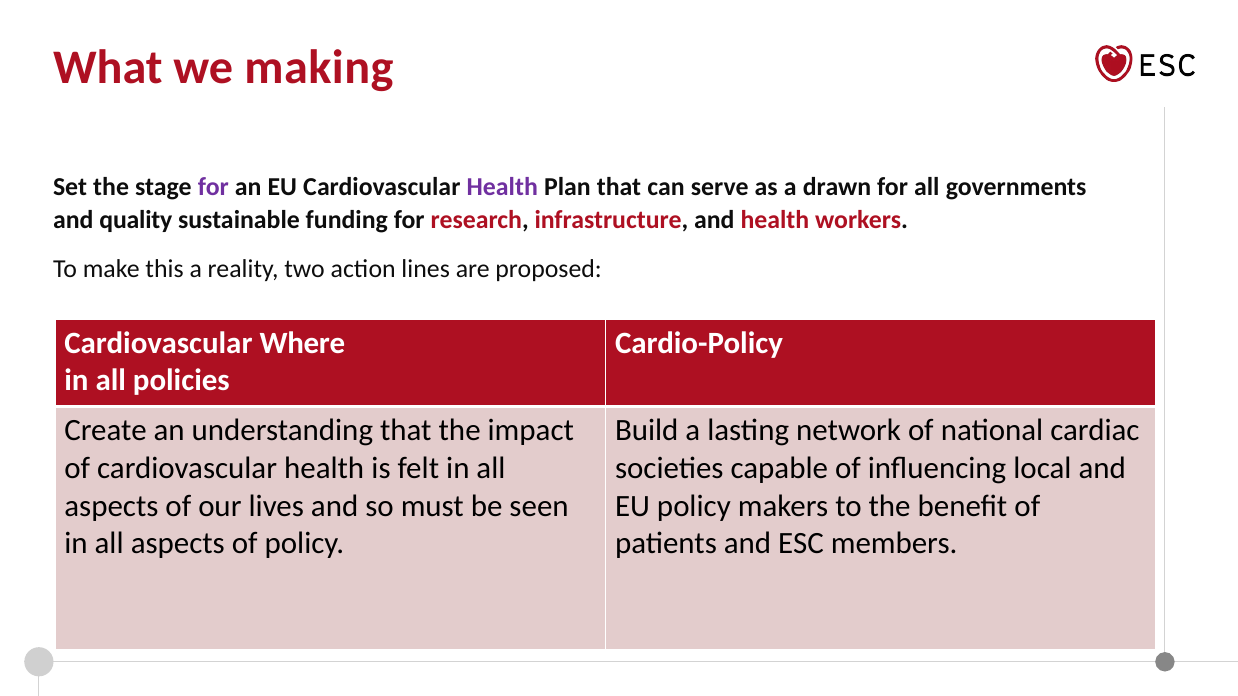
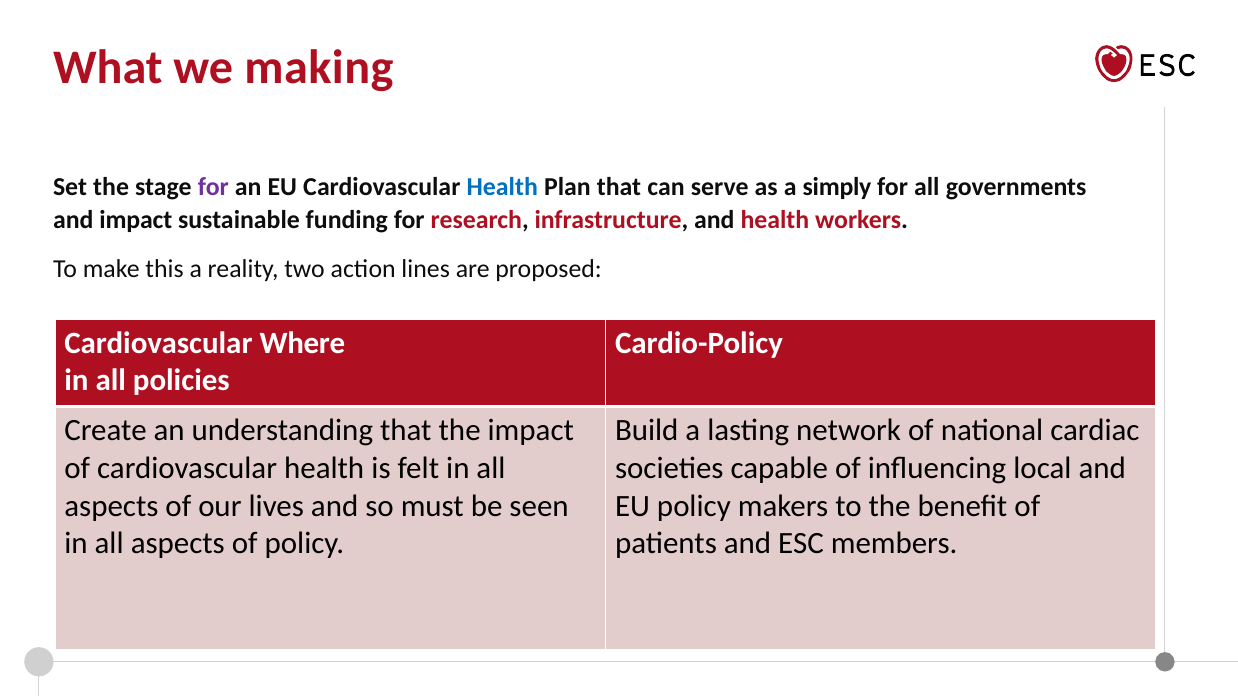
Health colour: purple -> blue (502, 187)
drawn: drawn -> simply (837, 187)
quality: quality -> impact (136, 220)
